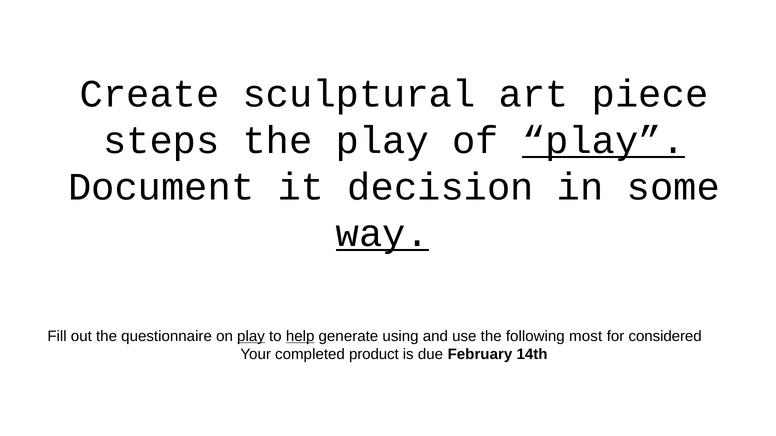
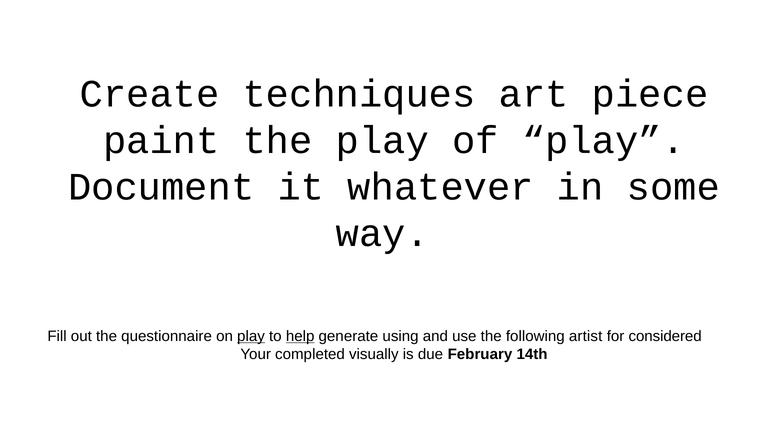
sculptural: sculptural -> techniques (359, 94)
steps: steps -> paint (161, 140)
play underline: present -> none (604, 140)
decision: decision -> whatever (441, 187)
way underline: present -> none (382, 234)
most: most -> artist (586, 337)
product: product -> visually (374, 355)
